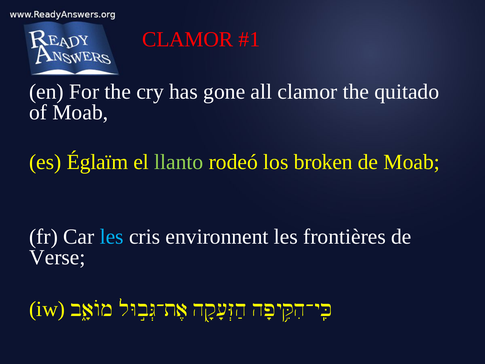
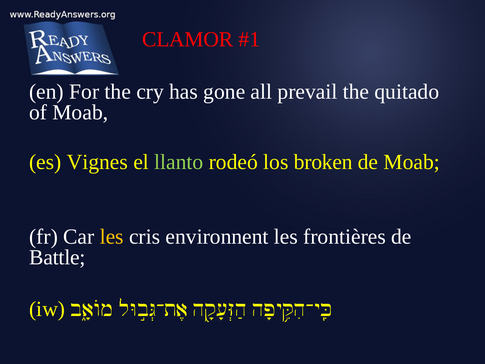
all clamor: clamor -> prevail (307, 92)
Églaïm: Églaïm -> Vignes (97, 162)
les colour: light blue -> yellow (112, 237)
Verse: Verse -> Battle (57, 257)
